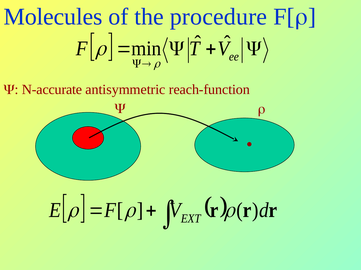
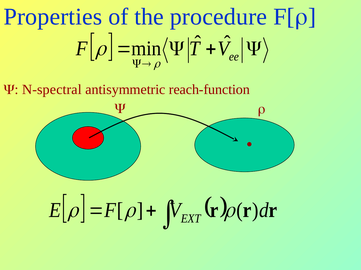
Molecules: Molecules -> Properties (53, 17)
N-accurate: N-accurate -> N-spectral (52, 90)
